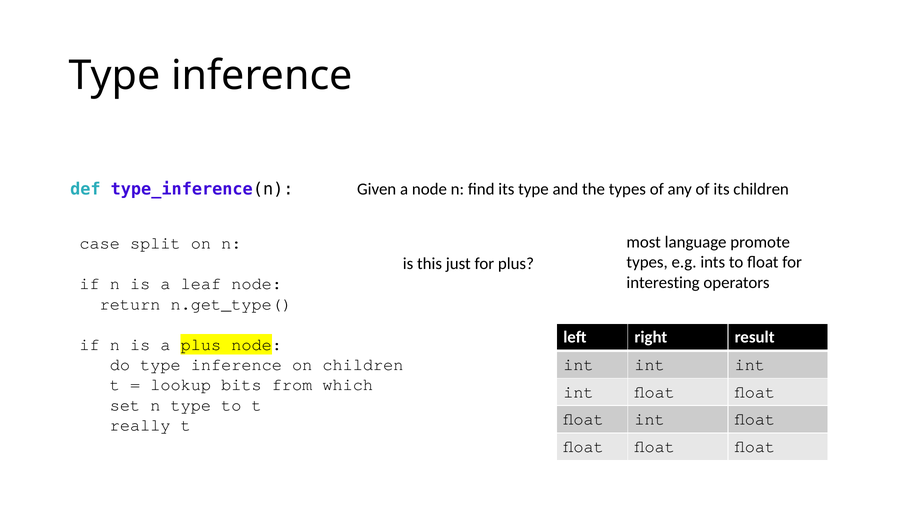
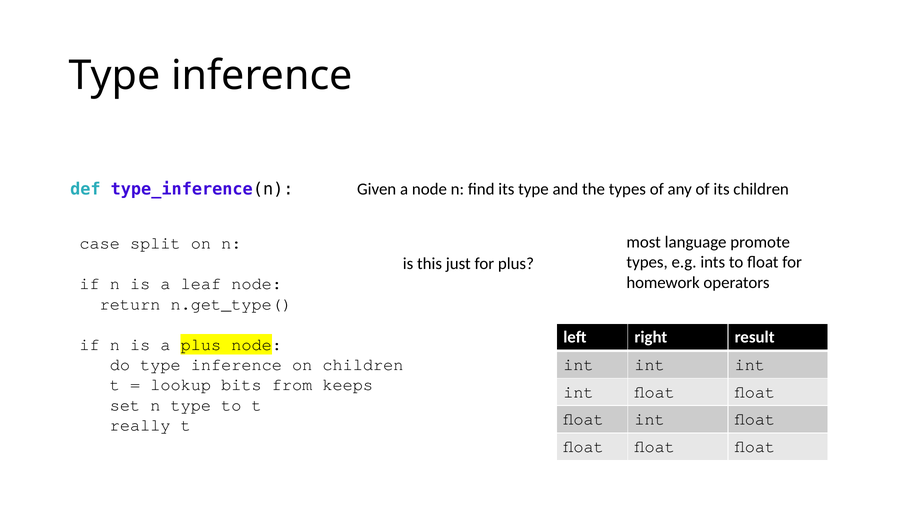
interesting: interesting -> homework (663, 283)
which: which -> keeps (348, 385)
